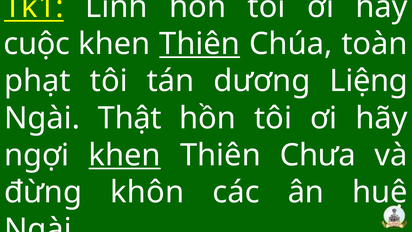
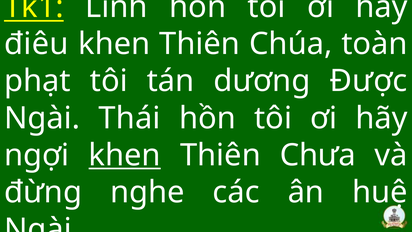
cuộc: cuộc -> điêu (37, 44)
Thiên underline: present -> none (200, 44)
Liệng: Liệng -> Được (368, 81)
Thật: Thật -> Thái (129, 118)
khôn: khôn -> nghe (147, 192)
